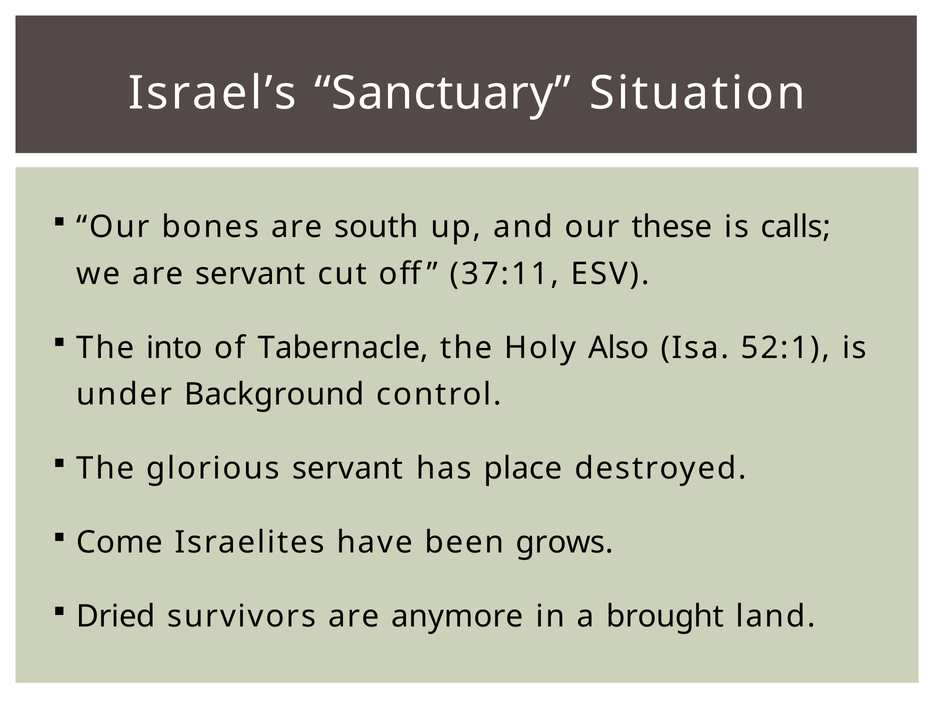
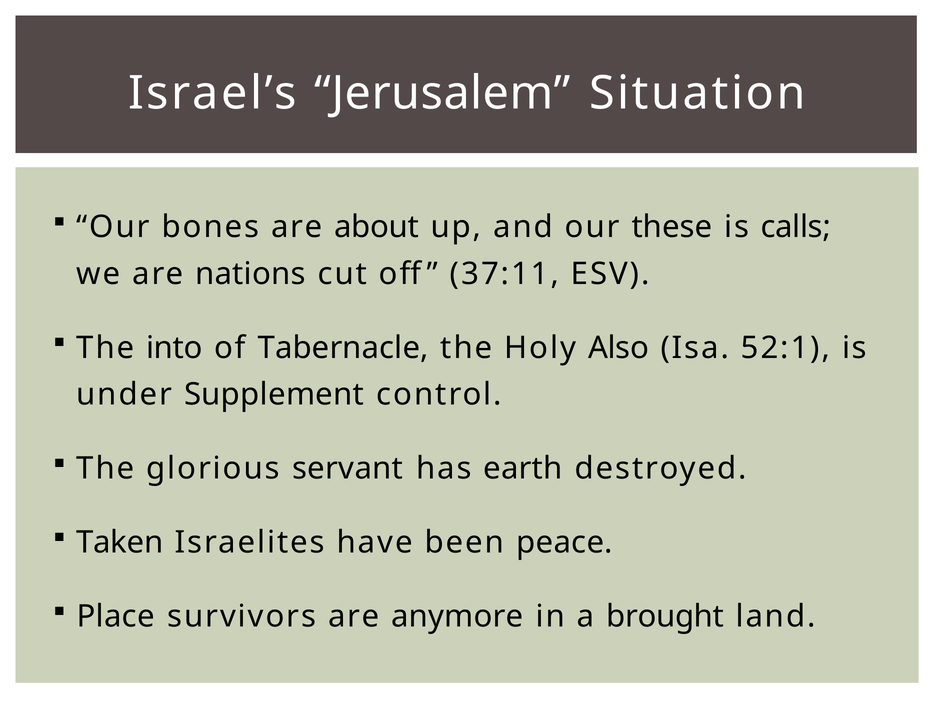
Sanctuary: Sanctuary -> Jerusalem (443, 94)
south: south -> about (377, 227)
are servant: servant -> nations (250, 274)
Background: Background -> Supplement (274, 395)
place: place -> earth (523, 469)
Come: Come -> Taken (120, 543)
grows: grows -> peace (564, 543)
Dried: Dried -> Place (116, 617)
